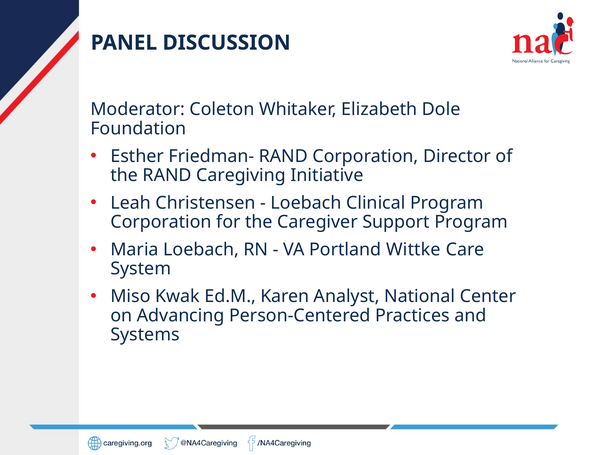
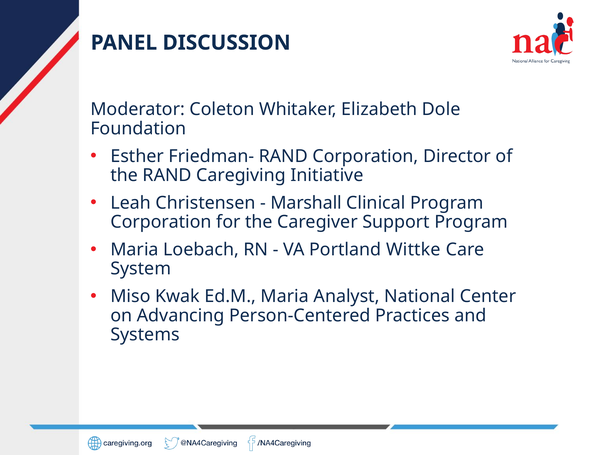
Loebach: Loebach -> Marshall (306, 203)
Ed.M Karen: Karen -> Maria (285, 296)
